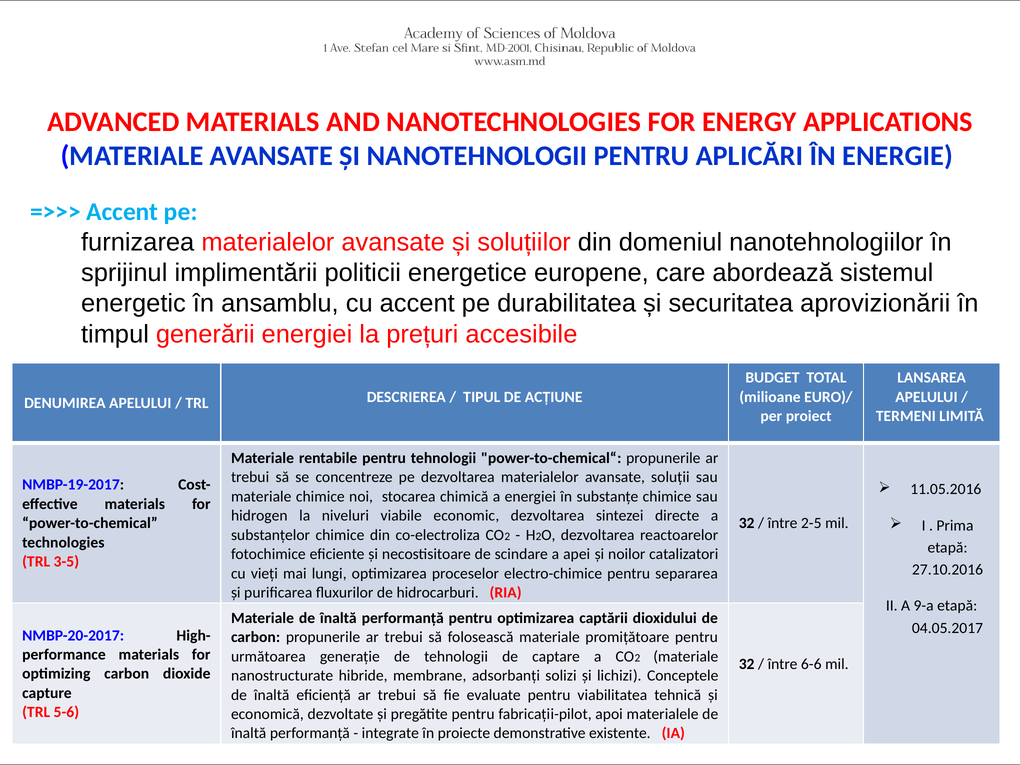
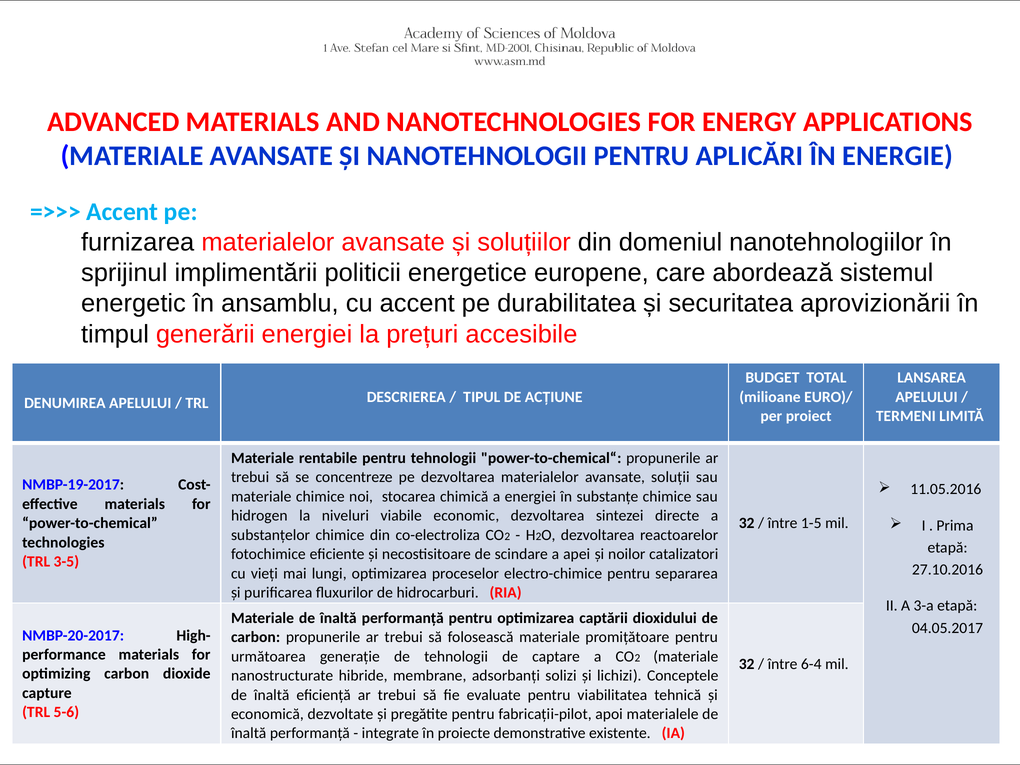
2-5: 2-5 -> 1-5 (811, 523)
9-a: 9-a -> 3-a (924, 606)
6-6: 6-6 -> 6-4 (811, 664)
